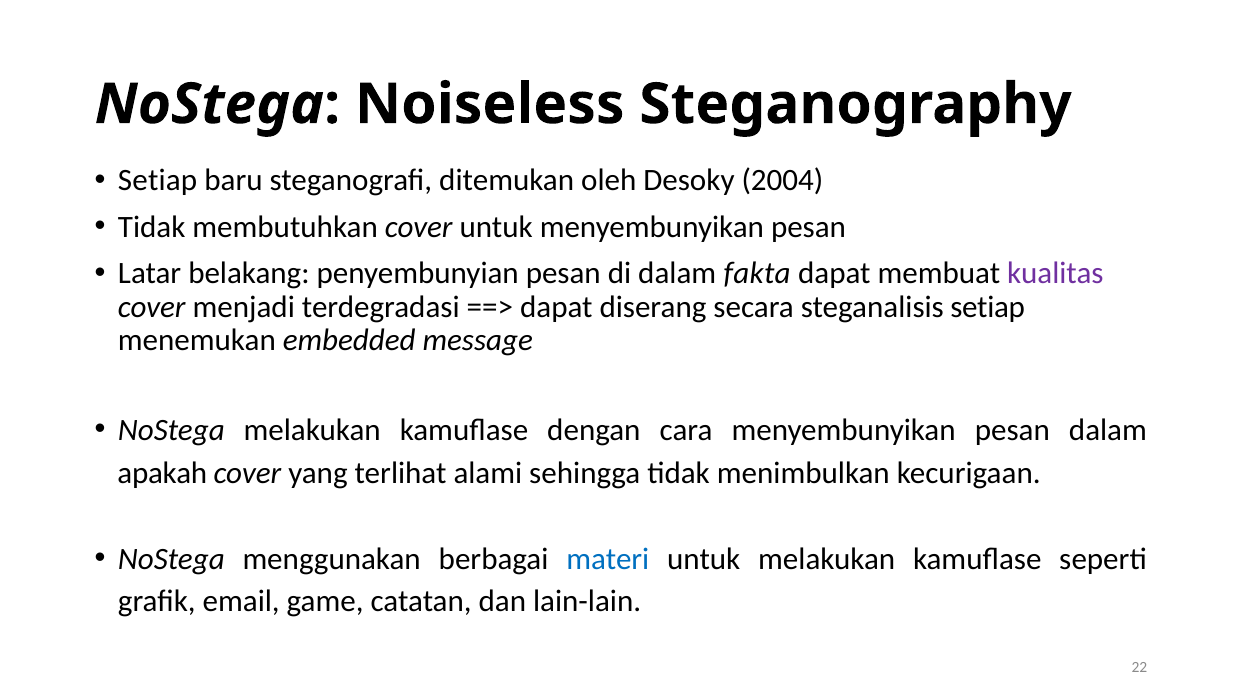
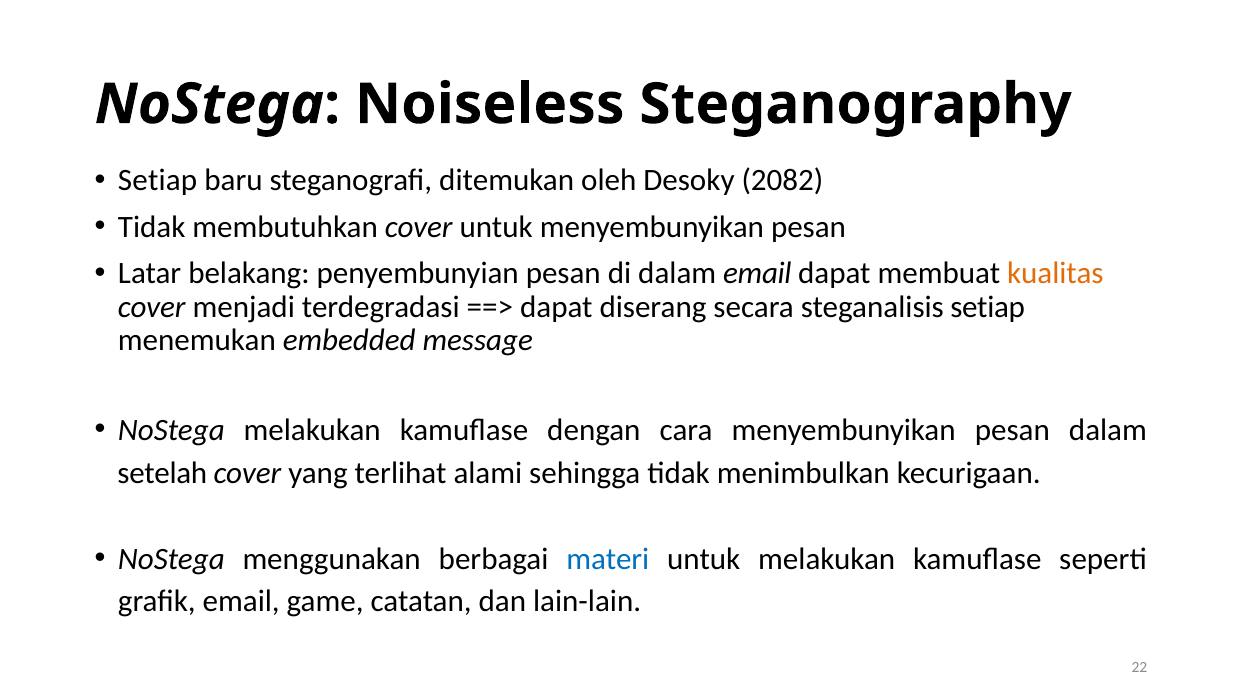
2004: 2004 -> 2082 (782, 180)
dalam fakta: fakta -> email (757, 273)
kualitas colour: purple -> orange (1055, 273)
apakah: apakah -> setelah (162, 473)
